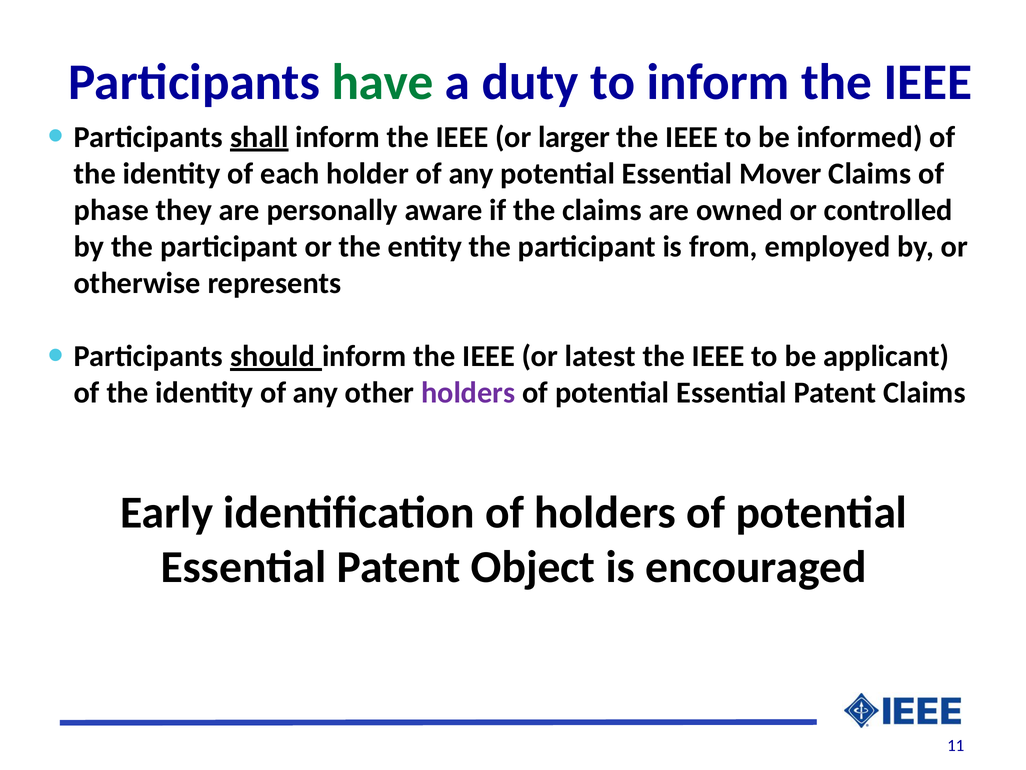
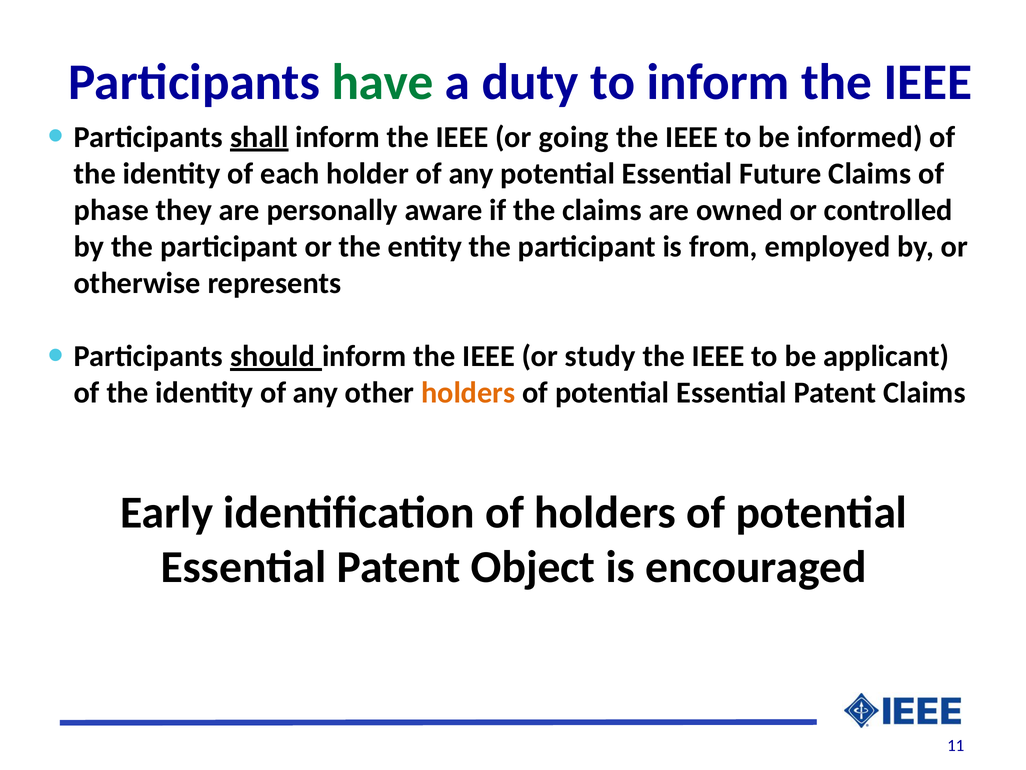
larger: larger -> going (574, 137)
Mover: Mover -> Future (780, 174)
latest: latest -> study (600, 356)
holders colour: purple -> orange (468, 393)
